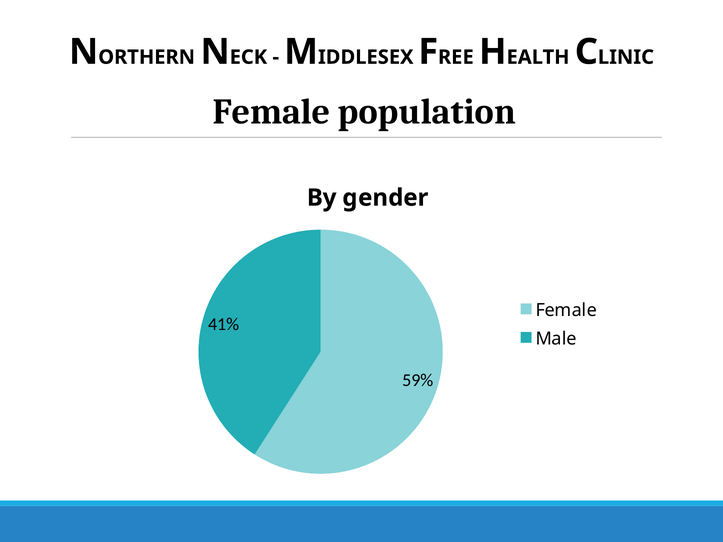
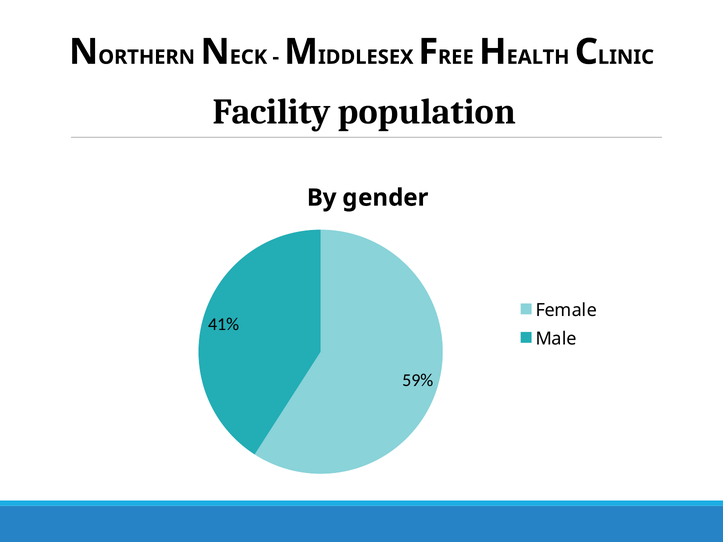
Female: Female -> Facility (272, 112)
